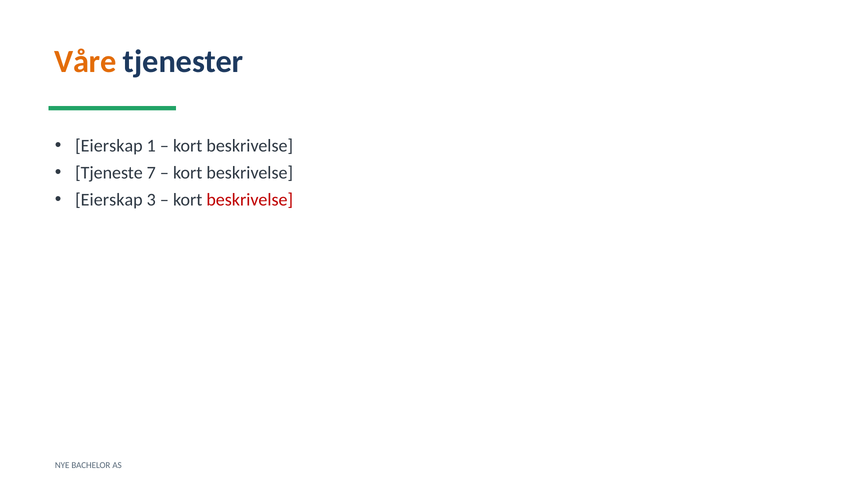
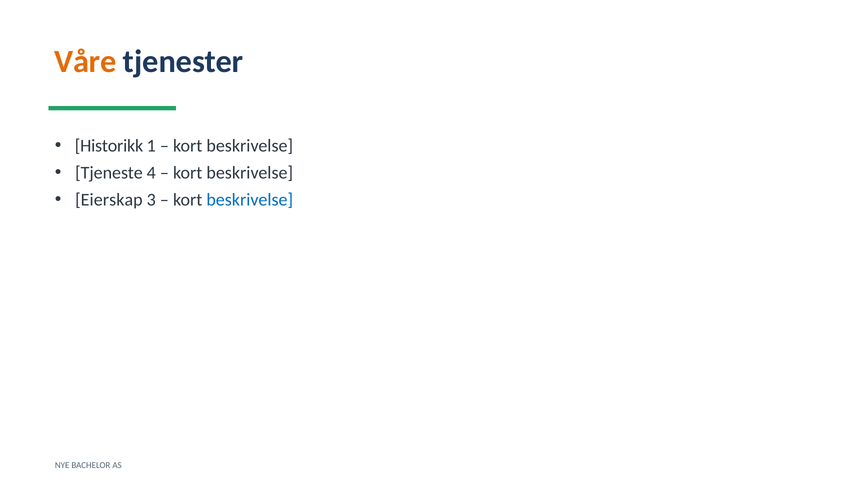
Eierskap: Eierskap -> Historikk (109, 146)
7: 7 -> 4 (151, 173)
beskrivelse colour: red -> blue (250, 200)
